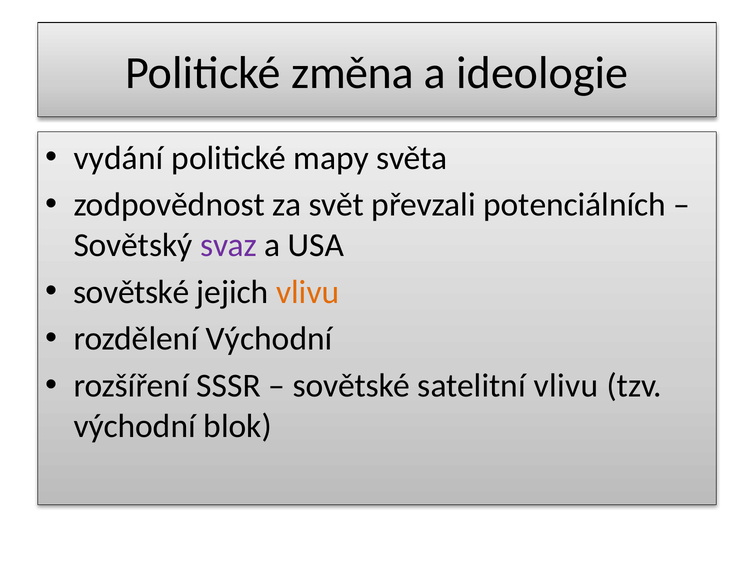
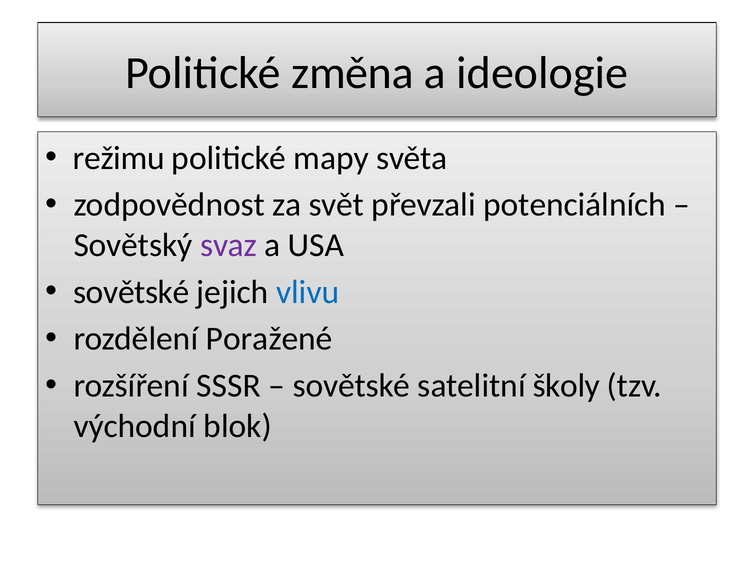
vydání: vydání -> režimu (119, 158)
vlivu colour: orange -> blue (308, 292)
rozdělení Východní: Východní -> Poražené (269, 339)
satelitní vlivu: vlivu -> školy (566, 386)
